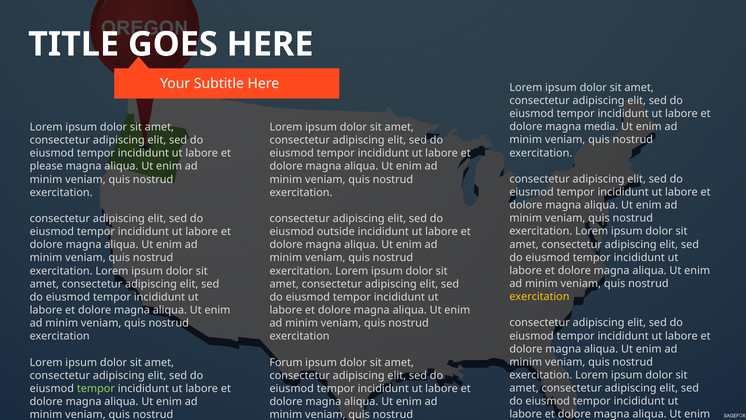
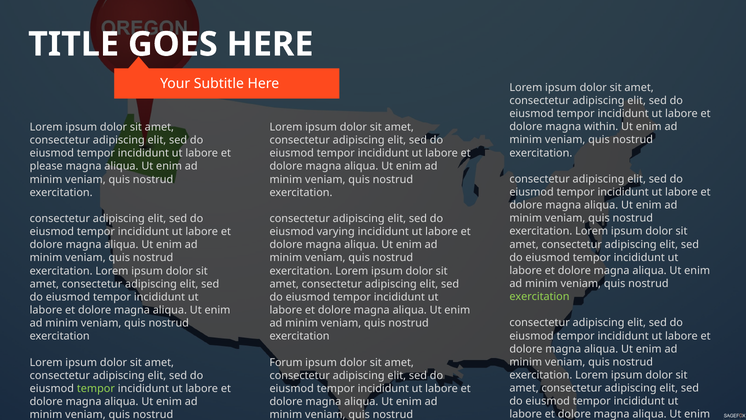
media: media -> within (601, 127)
outside: outside -> varying (336, 232)
exercitation colour: yellow -> light green (539, 296)
